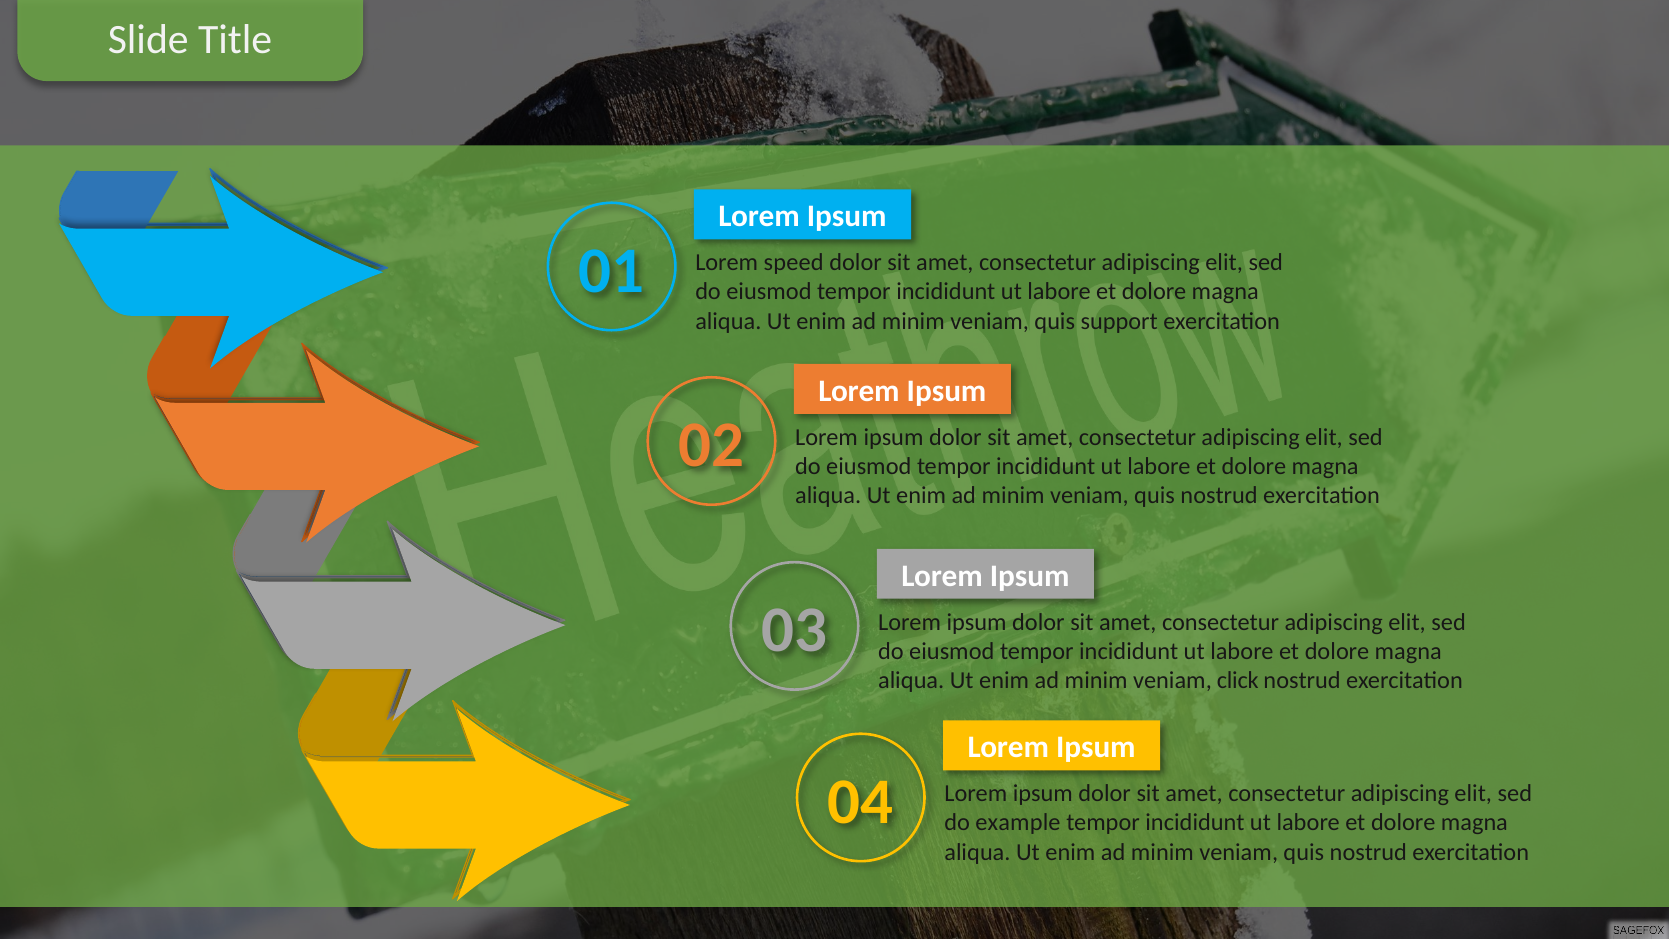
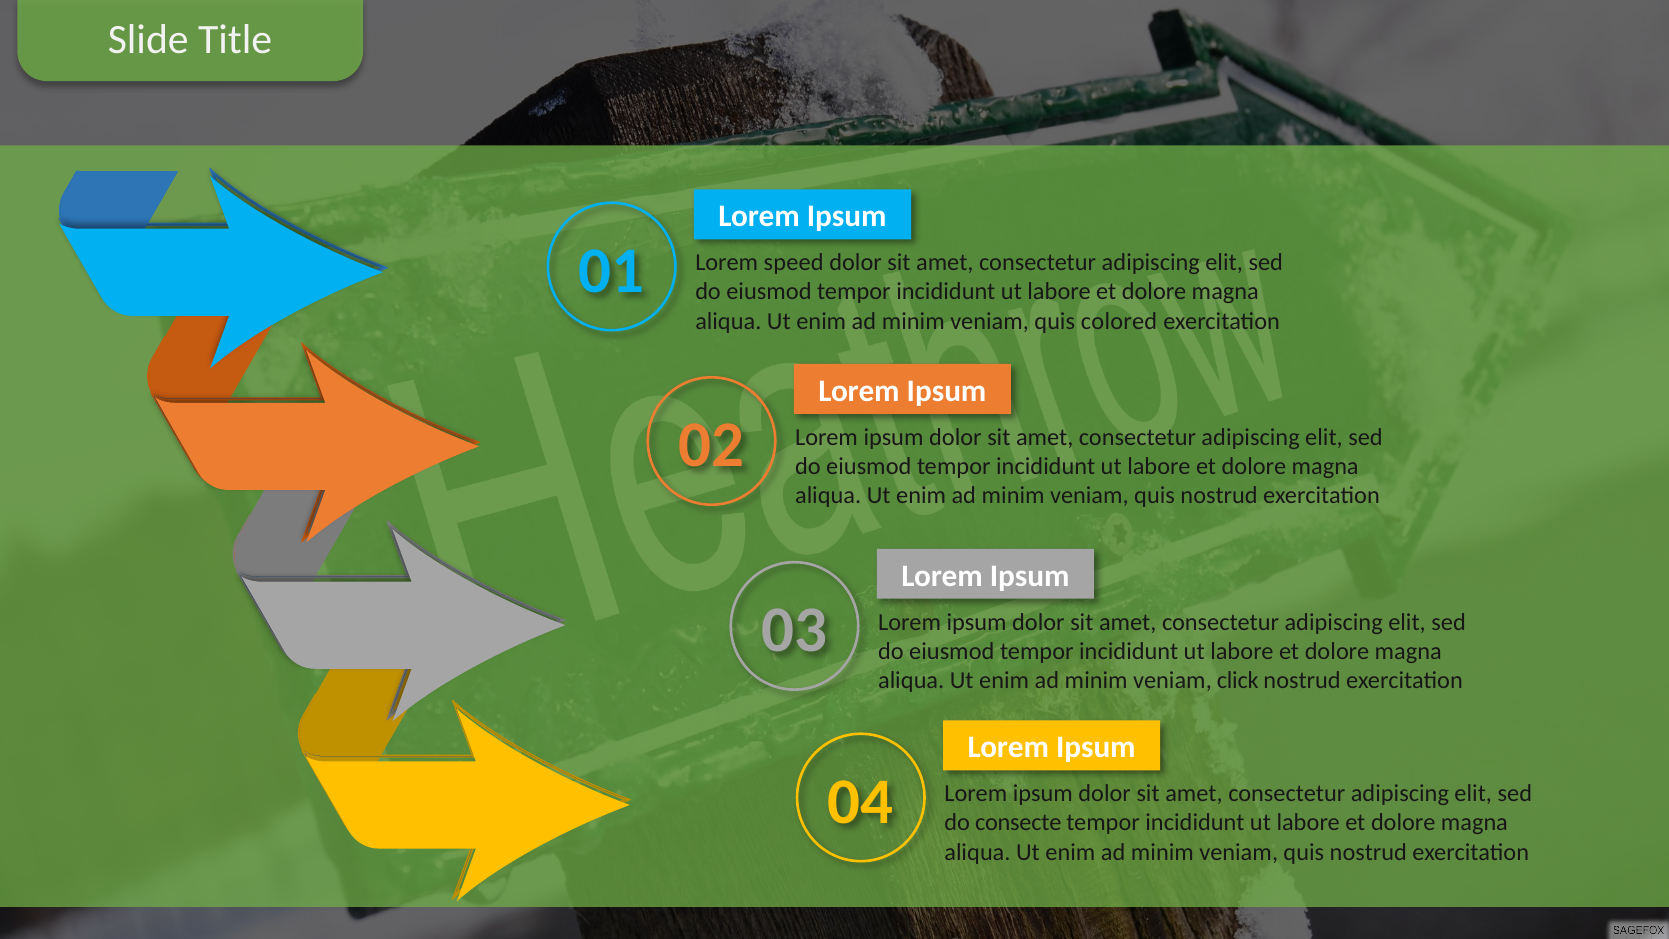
support: support -> colored (1119, 321)
example: example -> consecte (1018, 823)
